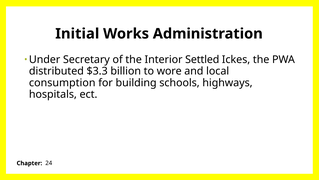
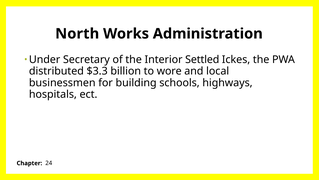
Initial: Initial -> North (77, 34)
consumption: consumption -> businessmen (62, 82)
